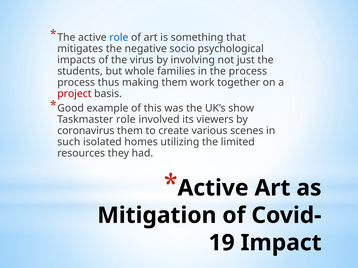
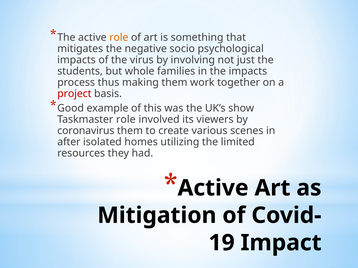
role colour: blue -> orange (119, 37)
the process: process -> impacts (248, 71)
such: such -> after (69, 142)
